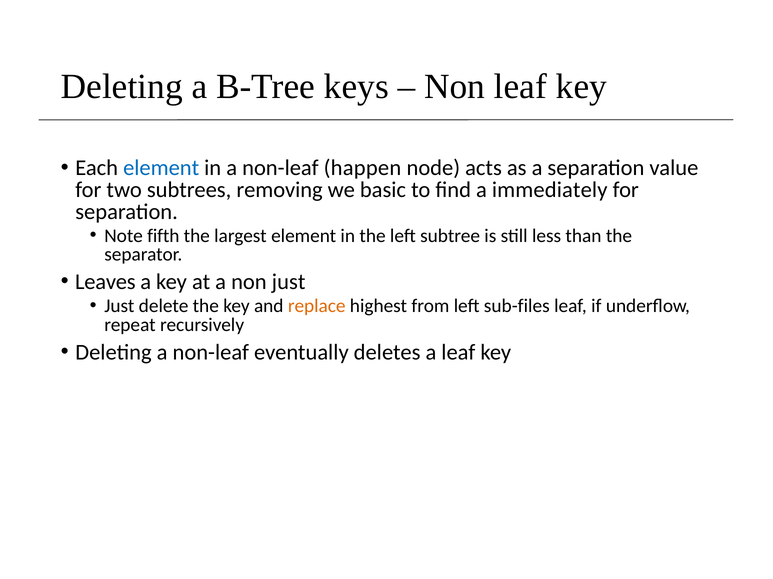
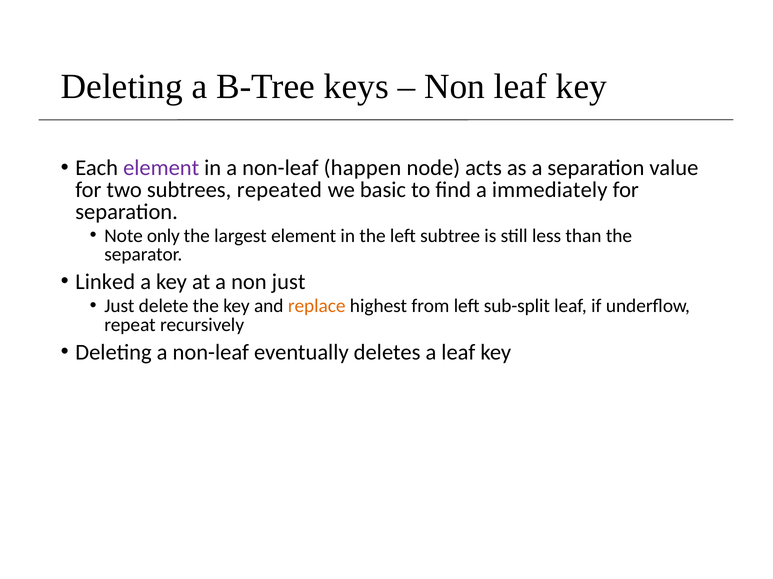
element colour: blue -> purple (161, 168)
removing: removing -> repeated (279, 190)
fifth: fifth -> only (163, 236)
Leaves: Leaves -> Linked (105, 282)
sub-files: sub-files -> sub-split (517, 306)
